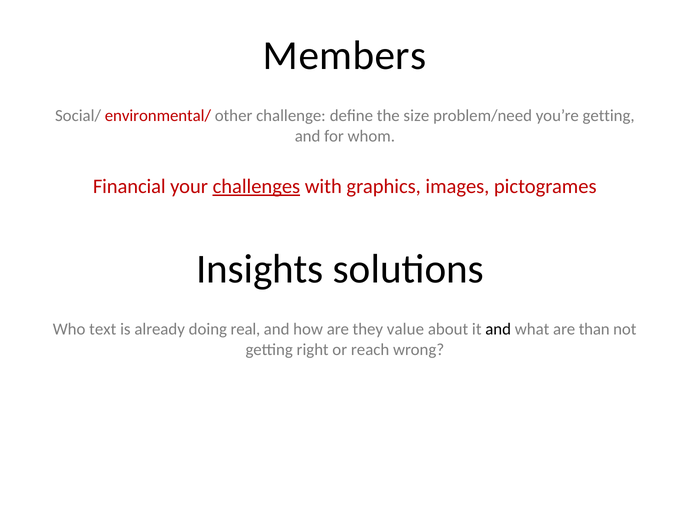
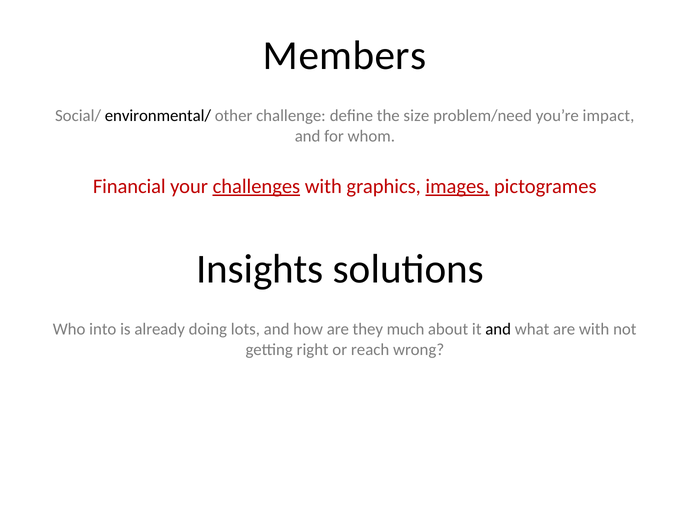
environmental/ colour: red -> black (158, 116)
you’re getting: getting -> impact (608, 116)
images underline: none -> present (457, 186)
text: text -> into (103, 329)
real: real -> lots (245, 329)
value: value -> much (406, 329)
are than: than -> with (594, 329)
